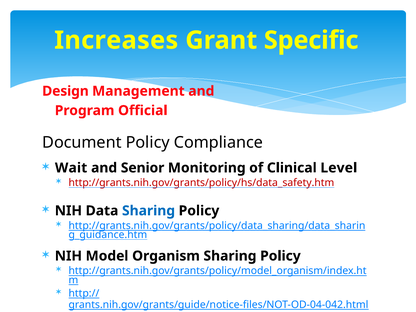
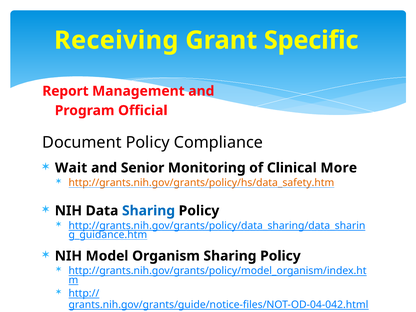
Increases: Increases -> Receiving (116, 40)
Design: Design -> Report (65, 91)
Level: Level -> More (339, 168)
http://grants.nih.gov/grants/policy/hs/data_safety.htm colour: red -> orange (201, 183)
